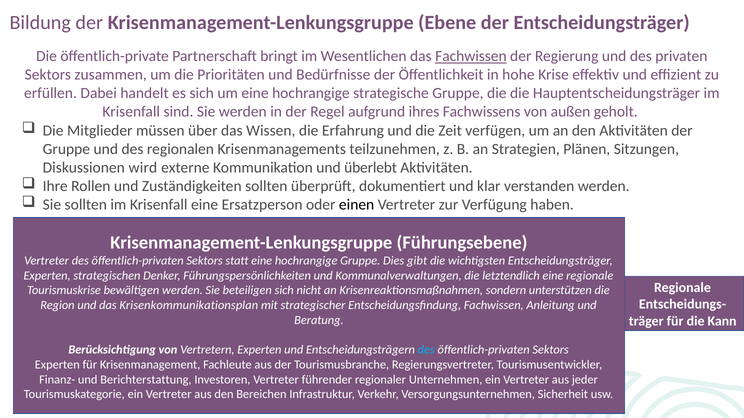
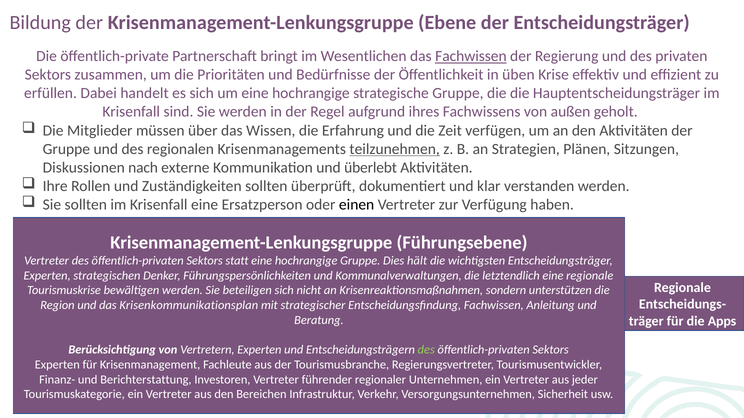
hohe: hohe -> üben (518, 75)
teilzunehmen underline: none -> present (395, 149)
wird: wird -> nach (143, 168)
gibt: gibt -> hält (417, 261)
Kann: Kann -> Apps (722, 321)
des colour: light blue -> light green (426, 350)
